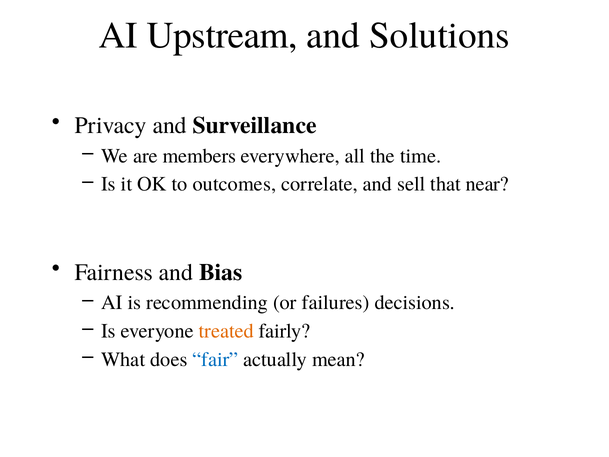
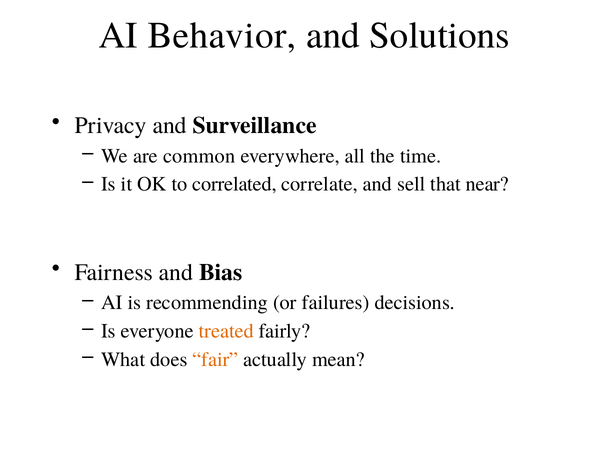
Upstream: Upstream -> Behavior (222, 36)
members: members -> common (199, 156)
outcomes: outcomes -> correlated (234, 184)
fair colour: blue -> orange (215, 359)
